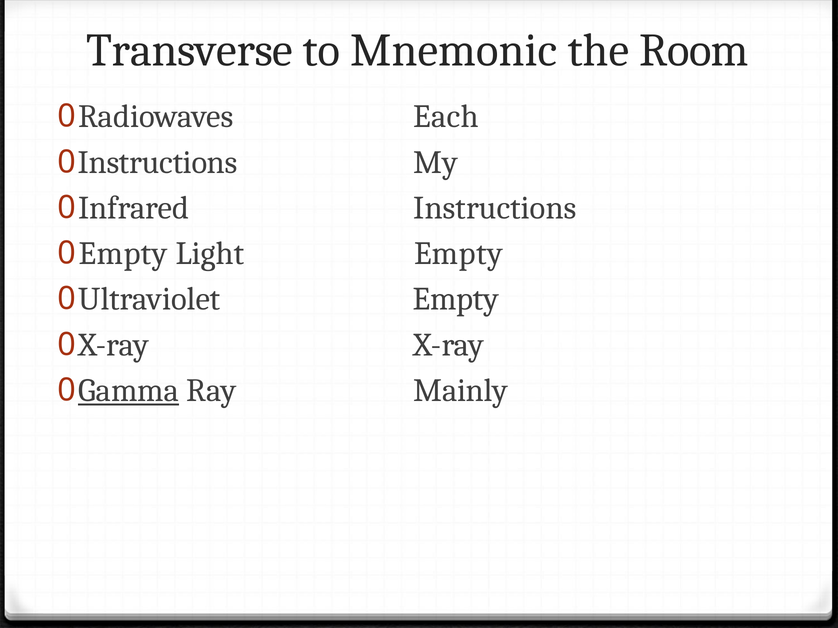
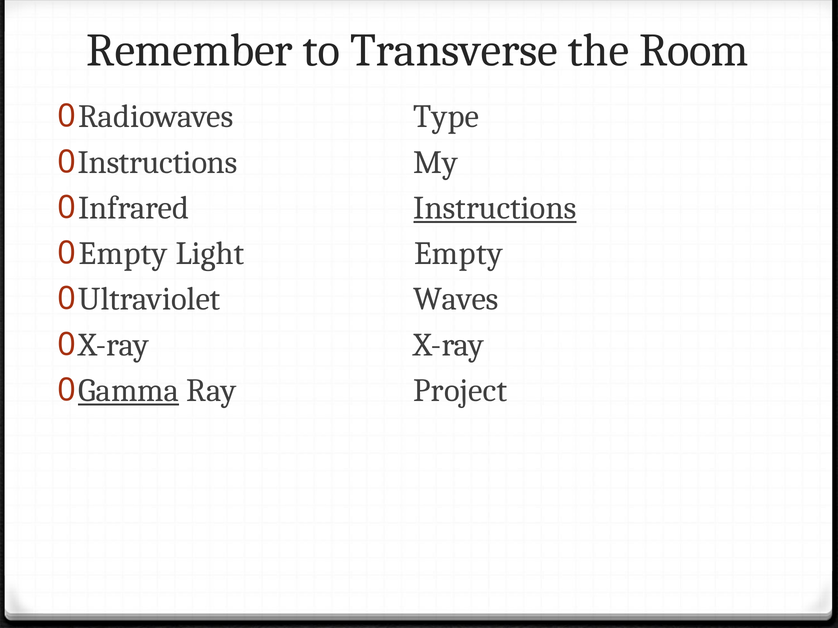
Transverse: Transverse -> Remember (190, 51)
Mnemonic: Mnemonic -> Transverse (454, 51)
Each: Each -> Type (446, 117)
Instructions underline: none -> present (495, 208)
Ultraviolet Empty: Empty -> Waves (456, 299)
Mainly: Mainly -> Project (460, 391)
